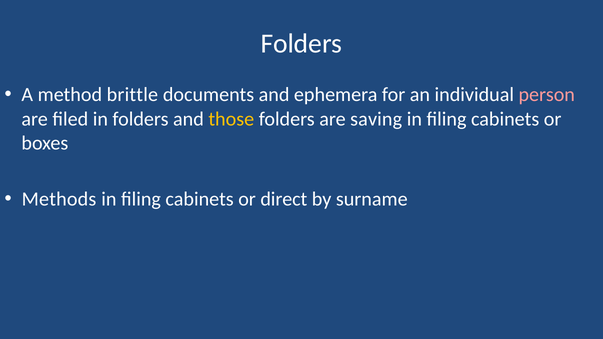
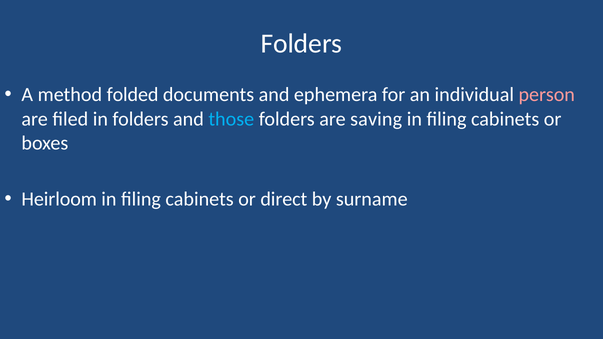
brittle: brittle -> folded (133, 95)
those colour: yellow -> light blue (231, 119)
Methods: Methods -> Heirloom (59, 199)
